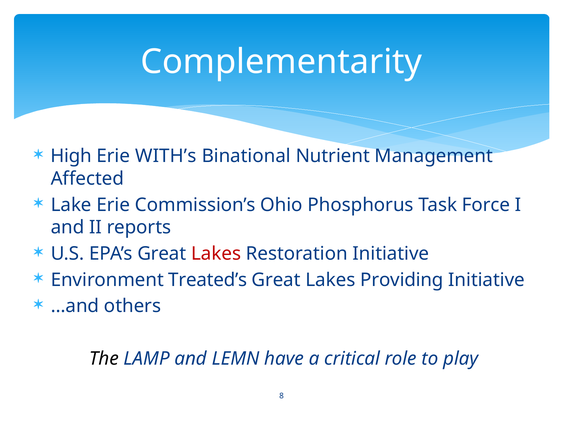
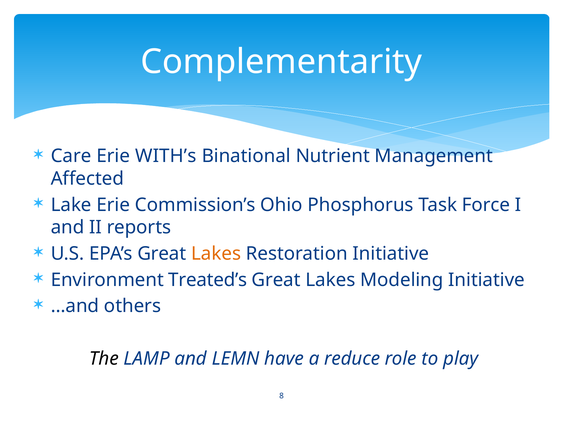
High: High -> Care (71, 156)
Lakes colour: red -> orange (216, 254)
Providing: Providing -> Modeling (402, 280)
critical: critical -> reduce (352, 359)
